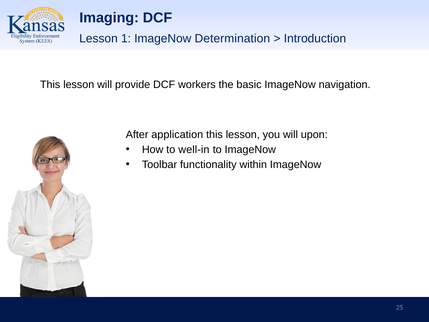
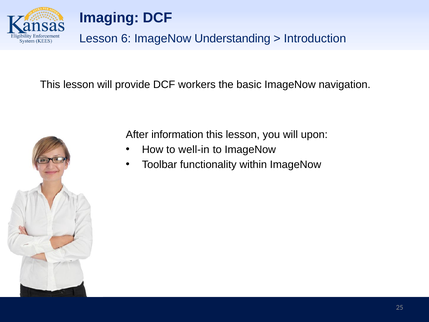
1: 1 -> 6 (126, 39)
Determination: Determination -> Understanding (232, 39)
application: application -> information (177, 134)
